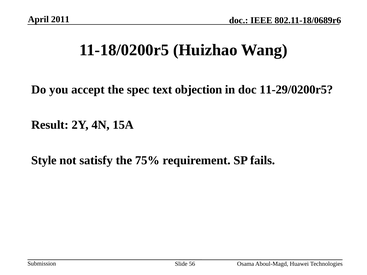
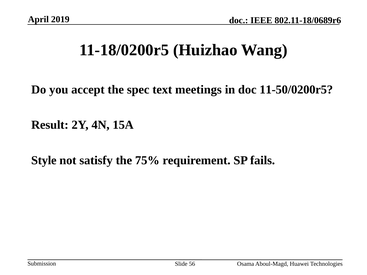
2011: 2011 -> 2019 (60, 19)
objection: objection -> meetings (198, 90)
11-29/0200r5: 11-29/0200r5 -> 11-50/0200r5 (296, 90)
